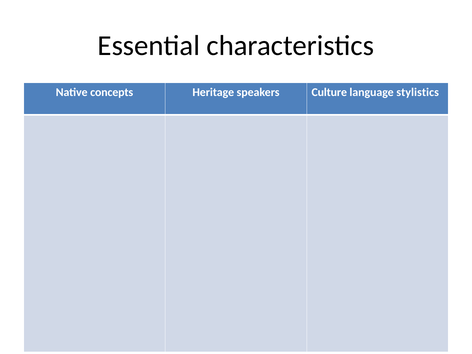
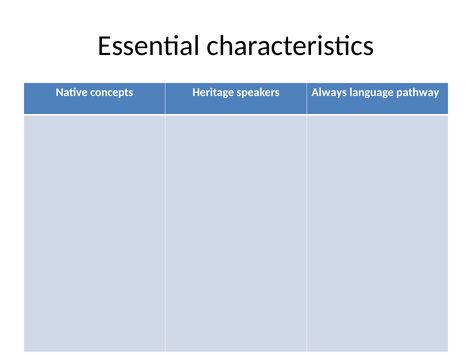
Culture: Culture -> Always (329, 92)
stylistics: stylistics -> pathway (418, 92)
